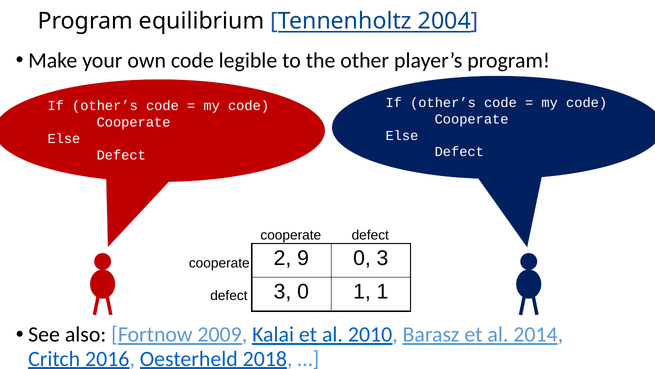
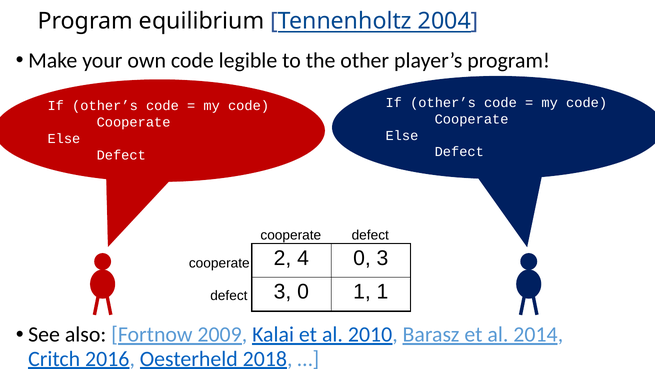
9: 9 -> 4 (303, 258)
